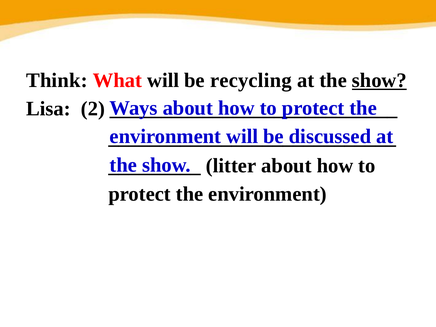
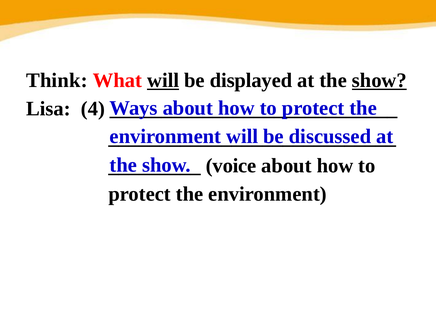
will underline: none -> present (163, 80)
recycling: recycling -> displayed (251, 80)
2: 2 -> 4 (93, 109)
litter: litter -> voice (231, 166)
